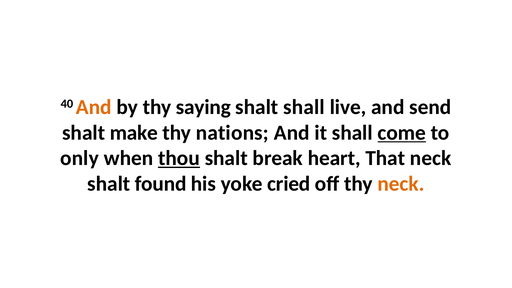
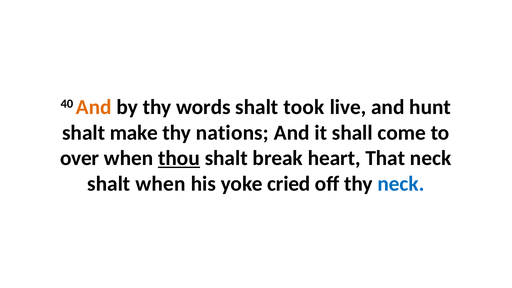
saying: saying -> words (203, 107)
shalt shall: shall -> took (304, 107)
send: send -> hunt (430, 107)
come underline: present -> none (402, 133)
only: only -> over (80, 158)
shalt found: found -> when (160, 184)
neck colour: orange -> blue (401, 184)
